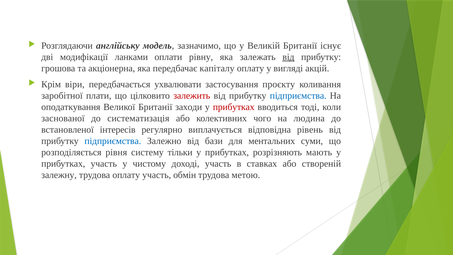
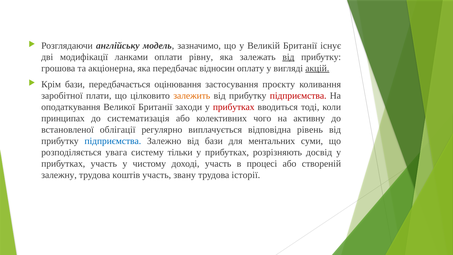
капіталу: капіталу -> відносин (217, 68)
акцій underline: none -> present (317, 68)
Крім віри: віри -> бази (75, 84)
ухвалювати: ухвалювати -> оцінювання (178, 84)
залежить colour: red -> orange (192, 96)
підприємства colour: blue -> red (298, 96)
заснованої: заснованої -> принципах (63, 118)
людина: людина -> активну (309, 118)
інтересів: інтересів -> облігації (118, 130)
рівня: рівня -> увага (116, 152)
мають: мають -> досвід (319, 152)
ставках: ставках -> процесі (262, 164)
трудова оплату: оплату -> коштів (126, 175)
обмін: обмін -> звану (185, 175)
метою: метою -> історії (246, 175)
